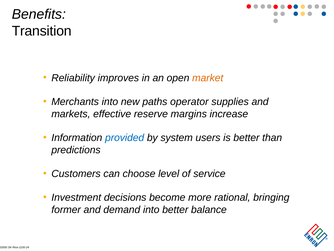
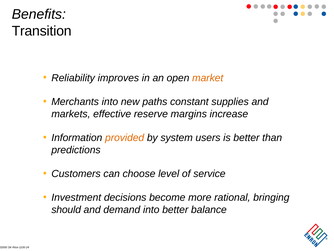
operator: operator -> constant (189, 101)
provided colour: blue -> orange (125, 137)
former: former -> should (66, 209)
